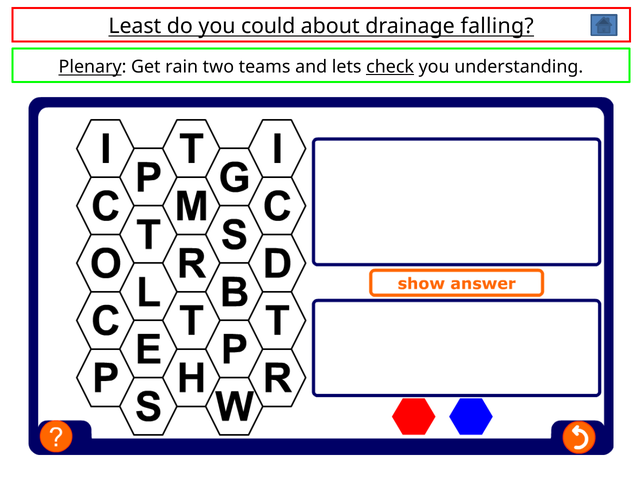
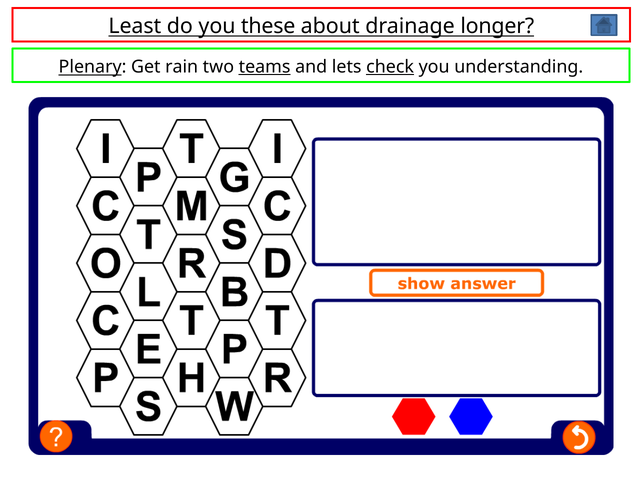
could: could -> these (268, 26)
falling: falling -> longer (497, 26)
teams underline: none -> present (265, 67)
